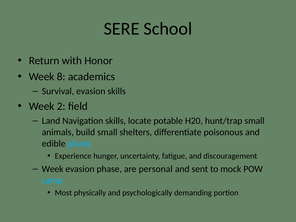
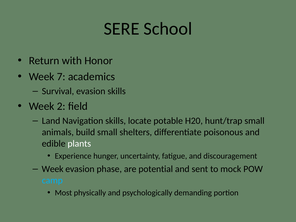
8: 8 -> 7 (61, 77)
plants colour: light blue -> white (79, 144)
personal: personal -> potential (156, 169)
